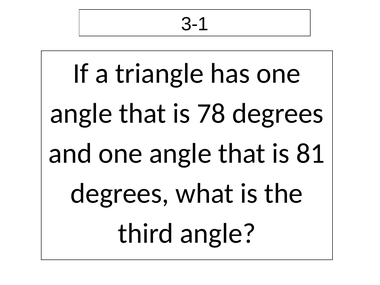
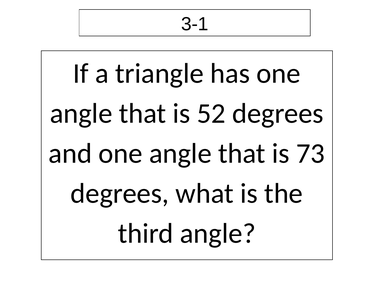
78: 78 -> 52 (211, 114)
81: 81 -> 73 (310, 154)
